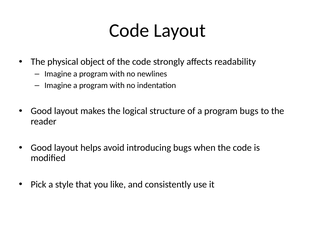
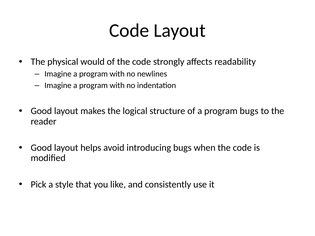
object: object -> would (93, 62)
